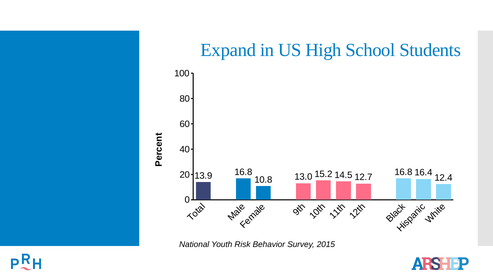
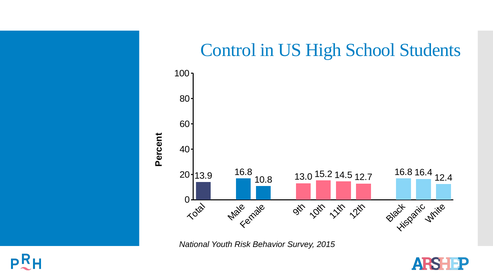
Expand: Expand -> Control (228, 50)
